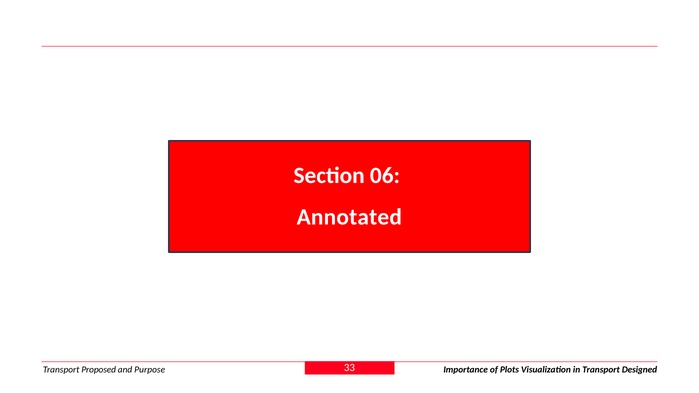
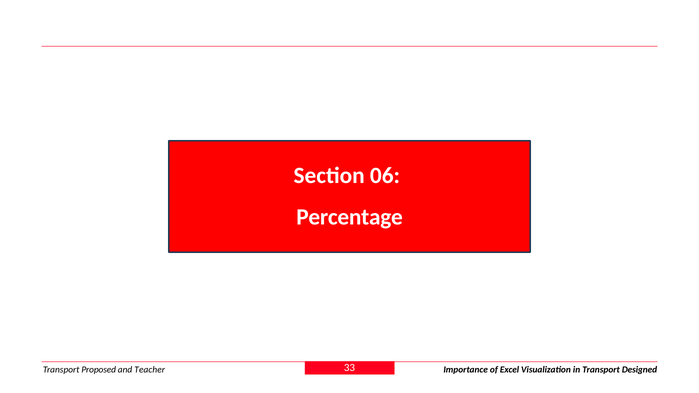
Annotated: Annotated -> Percentage (350, 217)
Purpose: Purpose -> Teacher (150, 370)
Plots: Plots -> Excel (510, 370)
